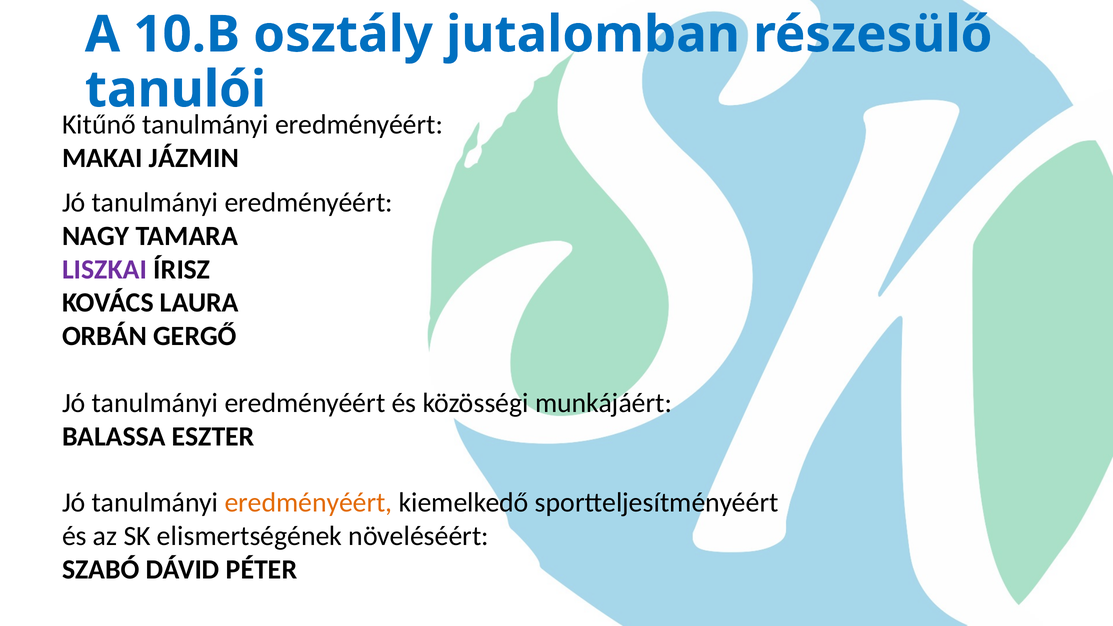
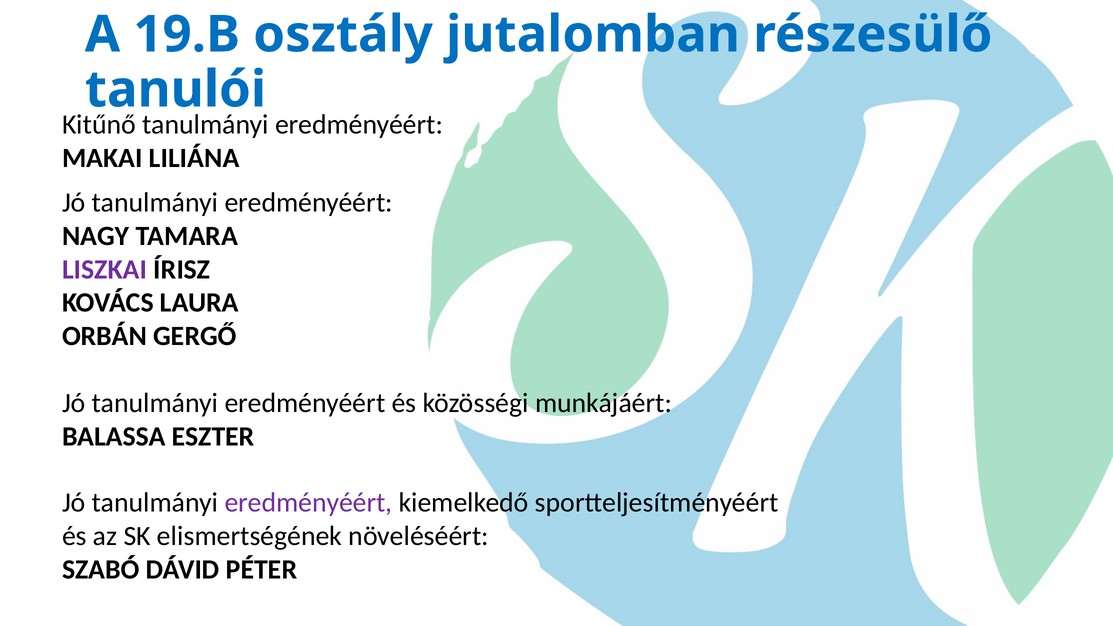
10.B: 10.B -> 19.B (187, 35)
JÁZMIN: JÁZMIN -> LILIÁNA (194, 158)
eredményéért colour: orange -> purple (308, 503)
